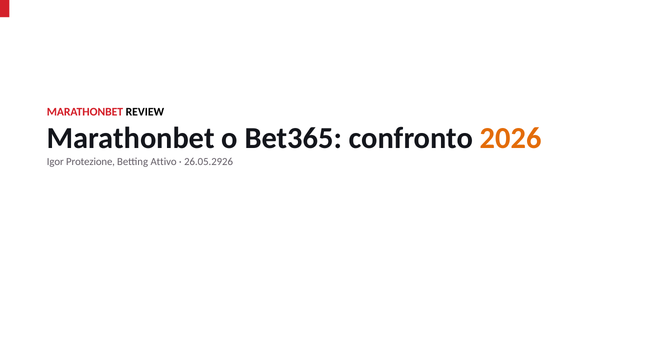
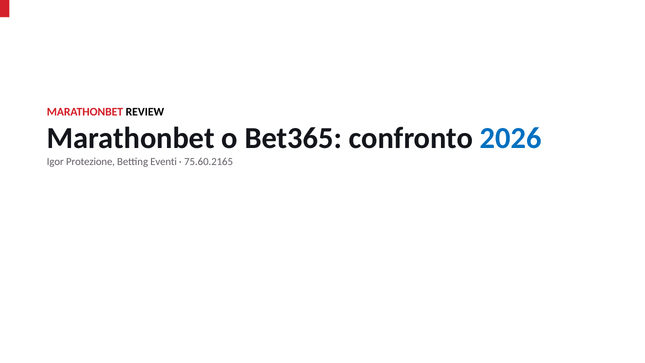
2026 colour: orange -> blue (511, 138)
Attivo: Attivo -> Eventi (164, 162)
26.05.2926: 26.05.2926 -> 75.60.2165 (209, 162)
